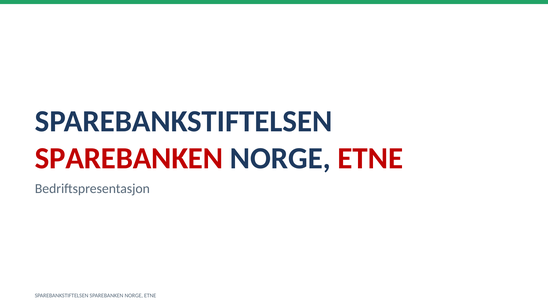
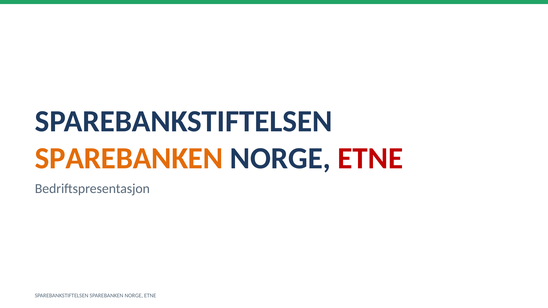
SPAREBANKEN colour: red -> orange (129, 159)
